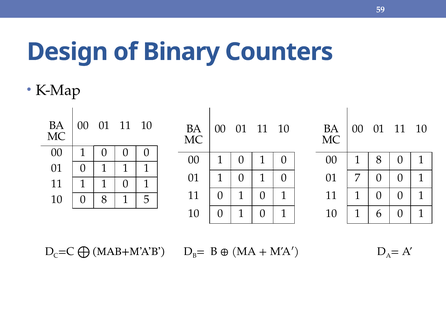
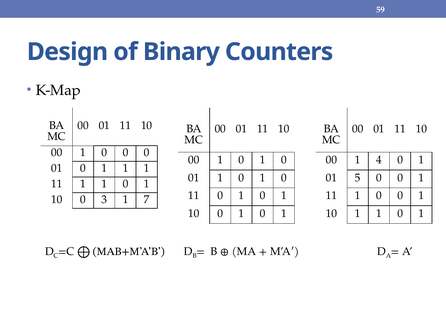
1 8: 8 -> 4 (379, 160)
7: 7 -> 5 (358, 178)
0 8: 8 -> 3 (104, 200)
5: 5 -> 7 (147, 200)
10 1 6: 6 -> 1 (379, 214)
